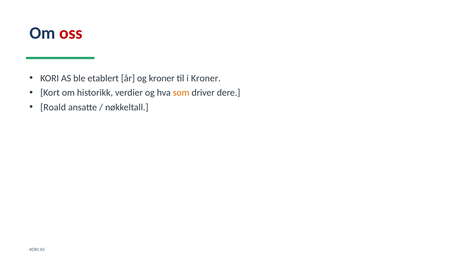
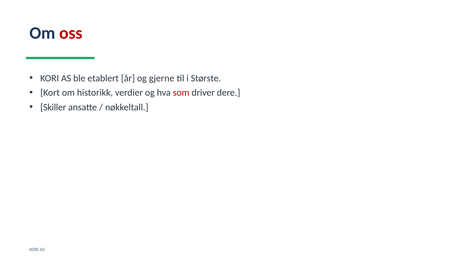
og kroner: kroner -> gjerne (162, 78)
i Kroner: Kroner -> Største (206, 78)
som colour: orange -> red (181, 93)
Roald: Roald -> Skiller (53, 107)
